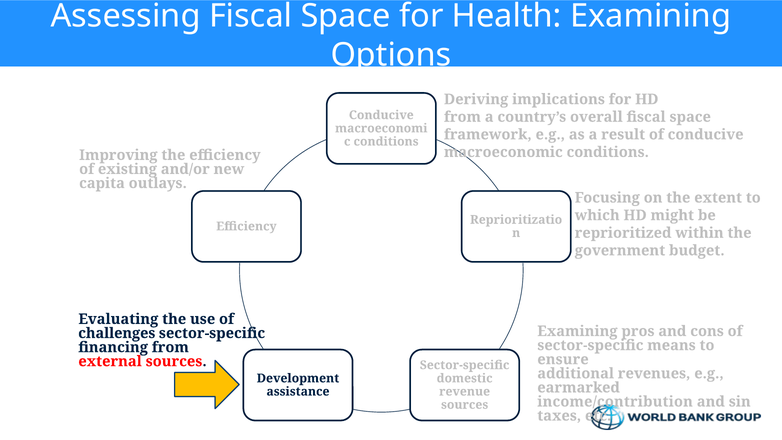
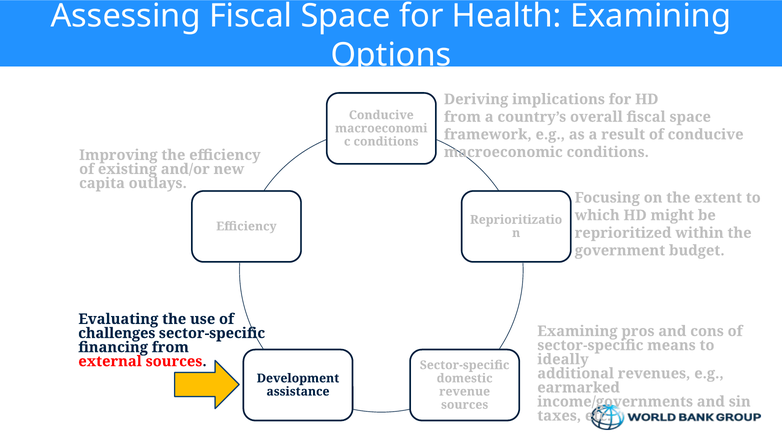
ensure: ensure -> ideally (563, 359)
income/contribution: income/contribution -> income/governments (615, 402)
